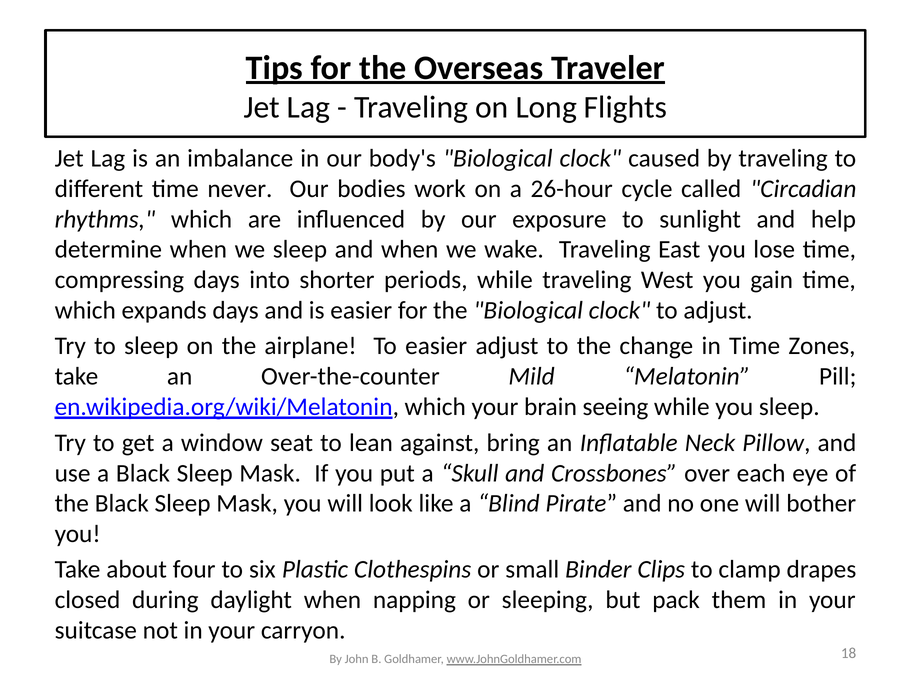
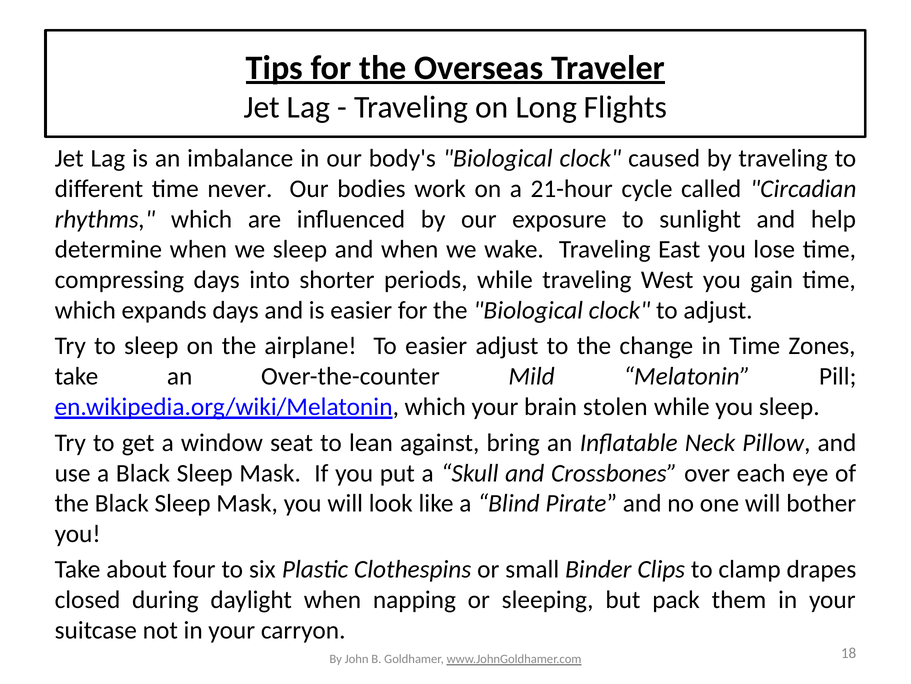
26-hour: 26-hour -> 21-hour (572, 189)
seeing: seeing -> stolen (615, 406)
